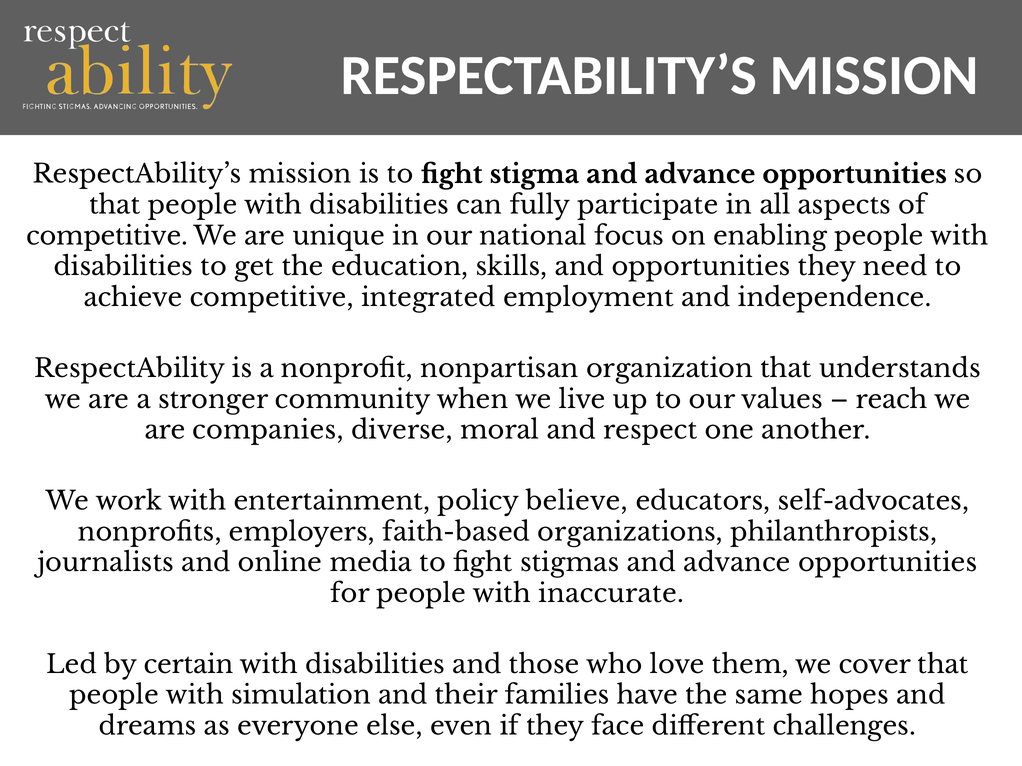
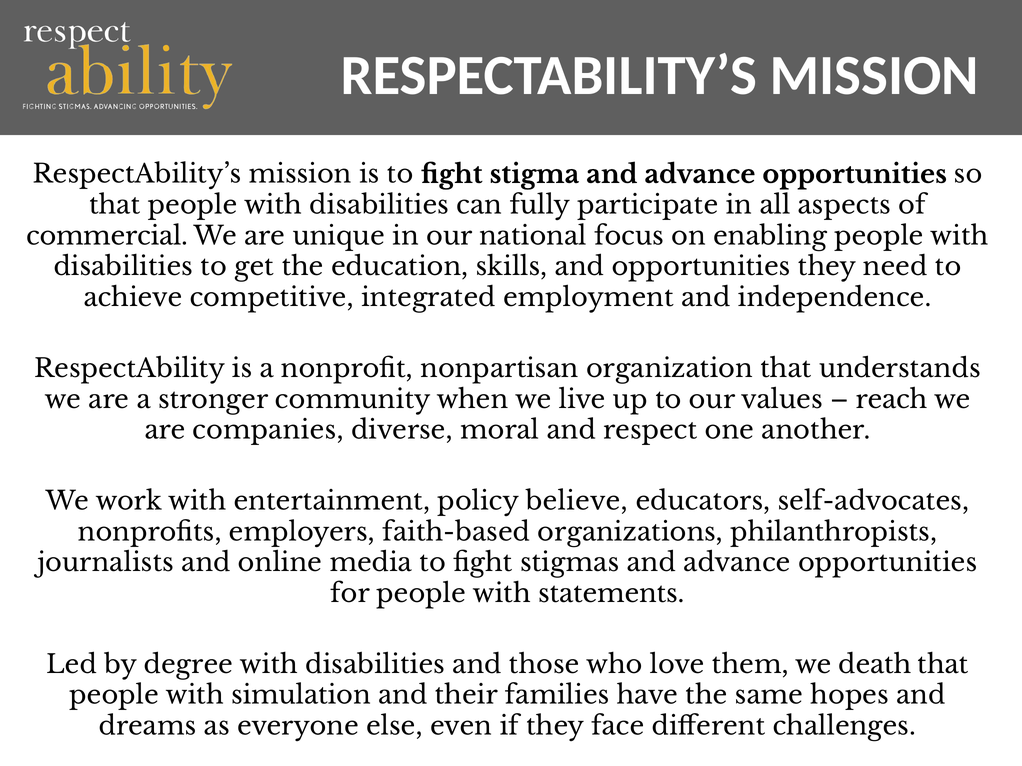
competitive: competitive -> commercial (107, 236)
inaccurate: inaccurate -> statements (612, 594)
certain: certain -> degree (188, 665)
cover: cover -> death (875, 665)
